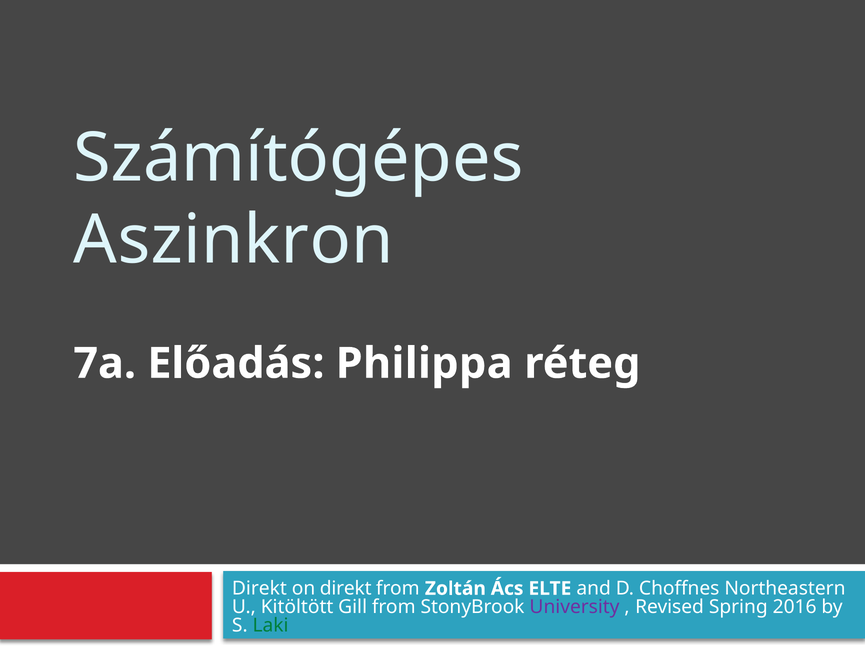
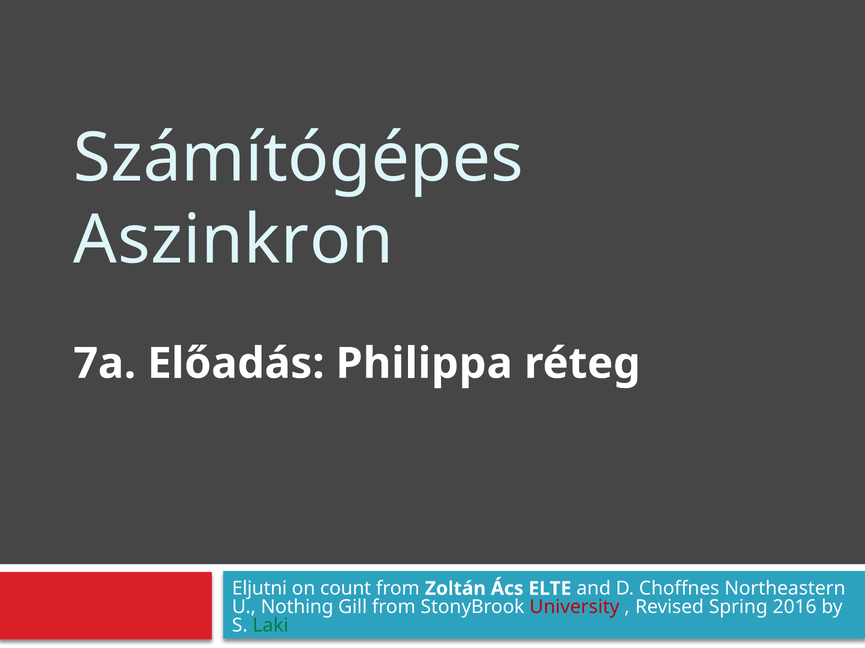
Direkt: Direkt -> Eljutni (260, 589)
on direkt: direkt -> count (346, 589)
Kitöltött: Kitöltött -> Nothing (297, 608)
University colour: purple -> red (575, 608)
